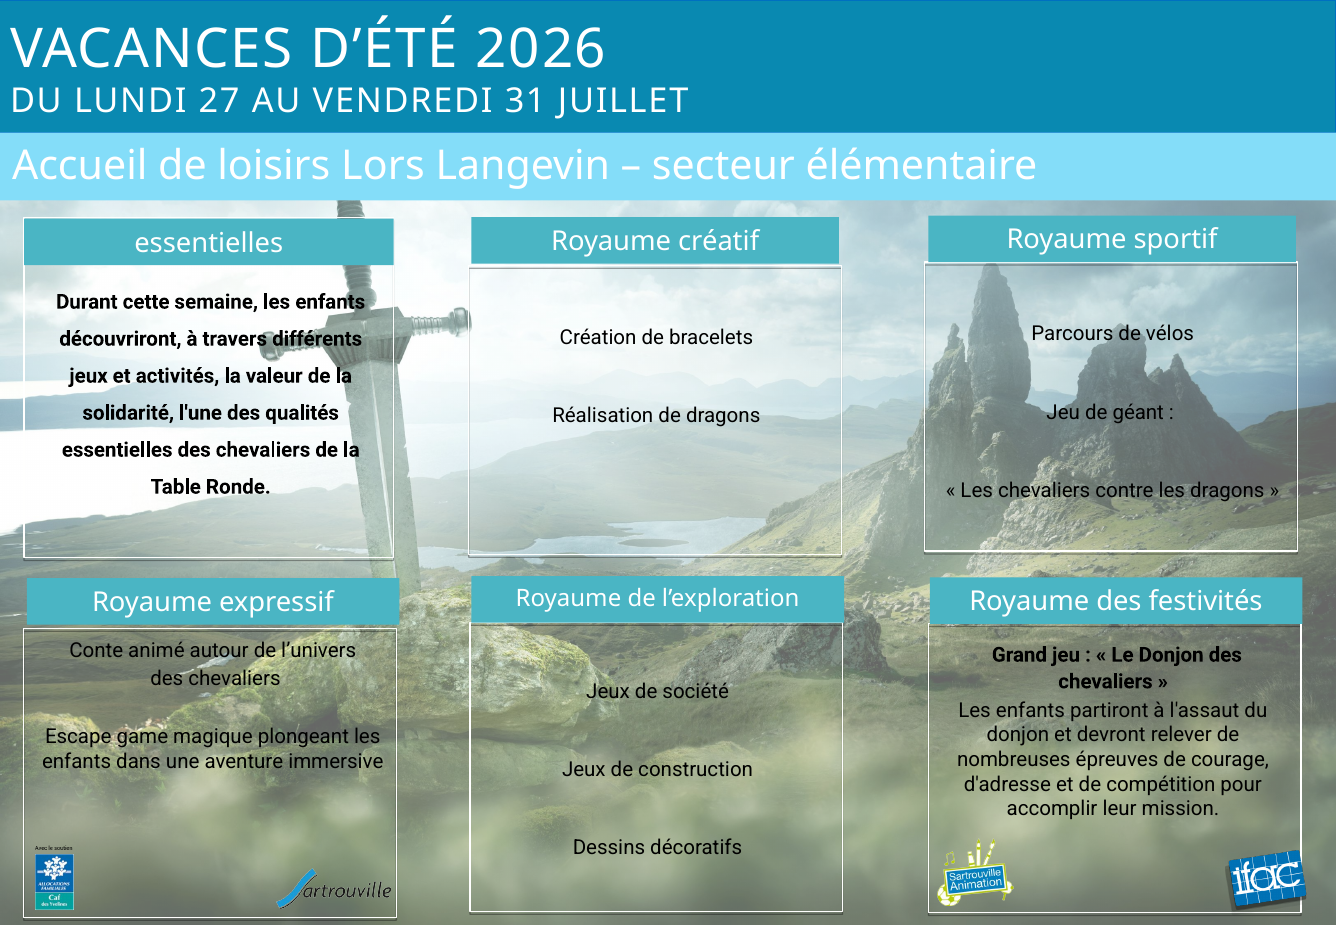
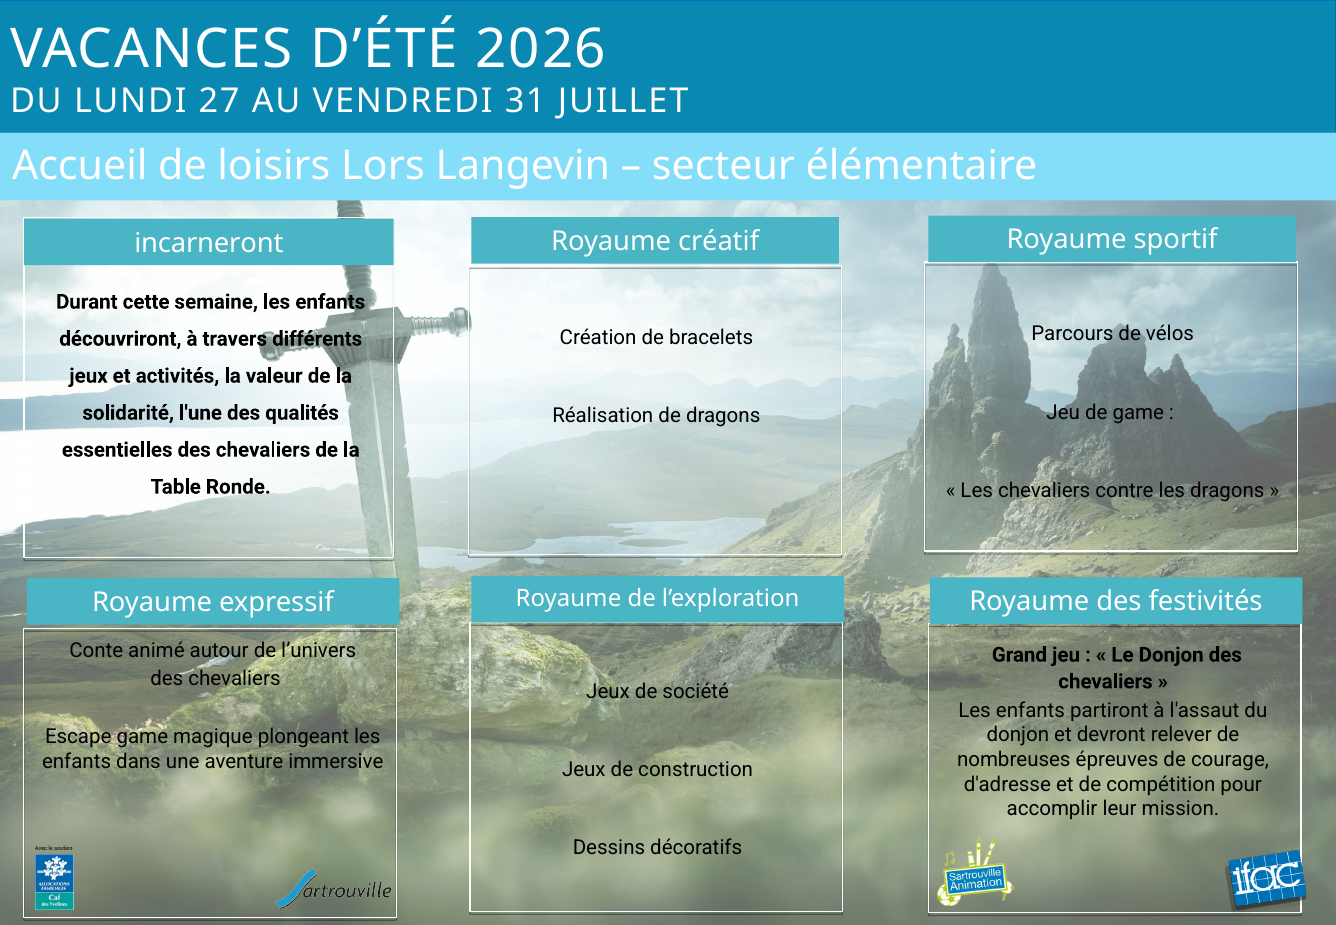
essentielles: essentielles -> incarneront (209, 243)
de géant: géant -> game (1138, 412)
